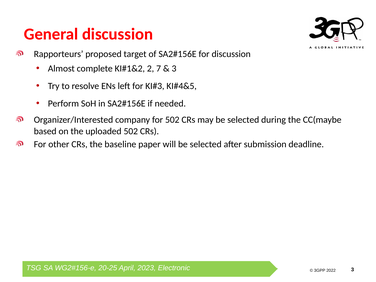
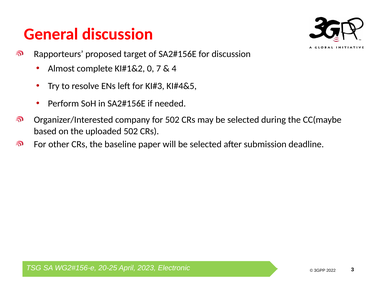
2: 2 -> 0 (151, 68)
3: 3 -> 4 (174, 68)
